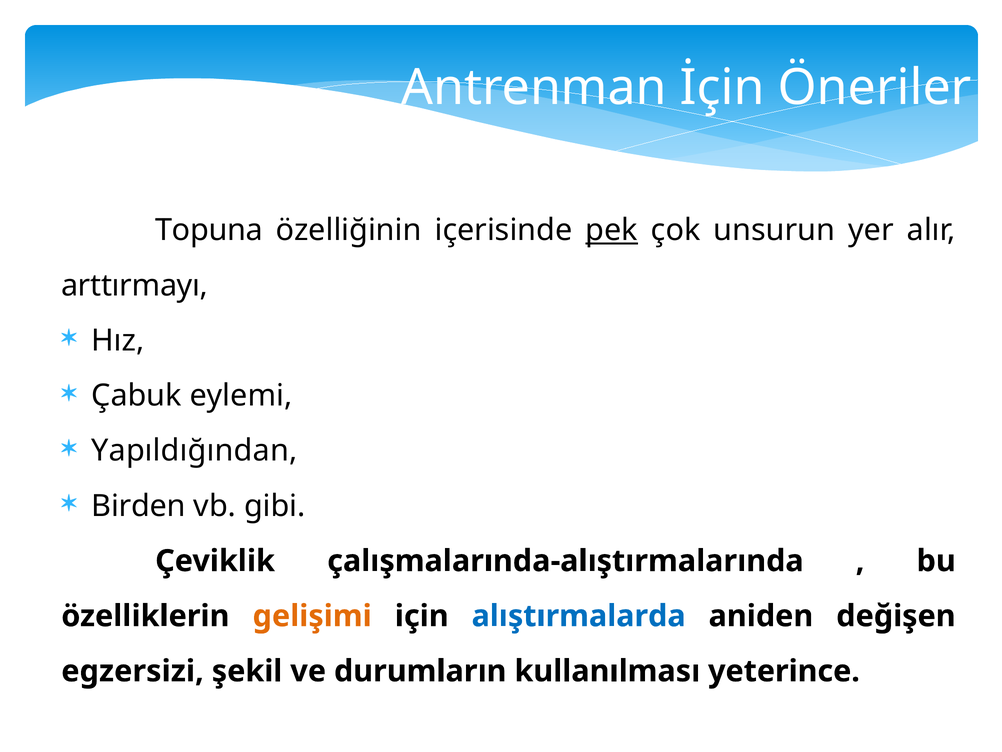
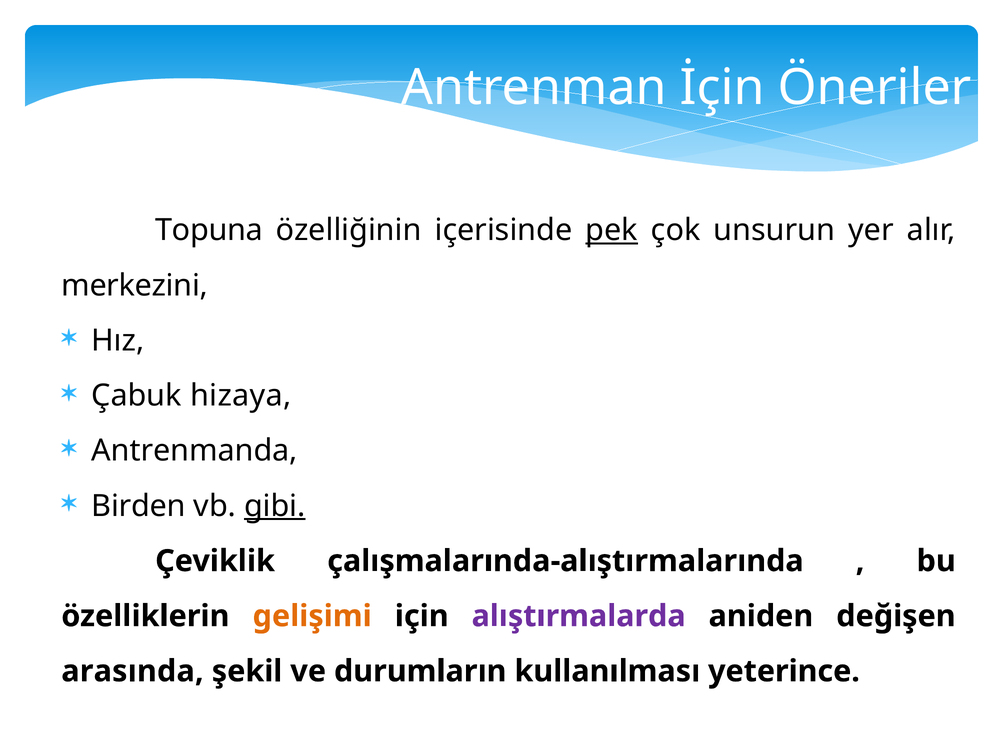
arttırmayı: arttırmayı -> merkezini (135, 285)
eylemi: eylemi -> hizaya (241, 395)
Yapıldığından: Yapıldığından -> Antrenmanda (194, 451)
gibi underline: none -> present (275, 506)
alıştırmalarda colour: blue -> purple (579, 616)
egzersizi: egzersizi -> arasında (132, 671)
